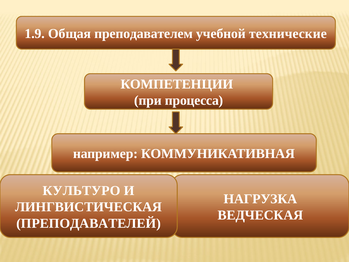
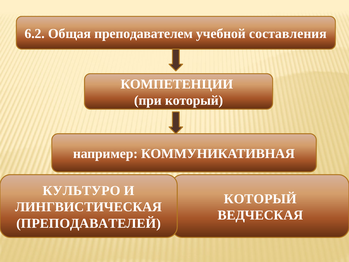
1.9: 1.9 -> 6.2 (35, 34)
технические: технические -> составления (288, 34)
при процесса: процесса -> который (194, 100)
НАГРУЗКА: НАГРУЗКА -> КОТОРЫЙ (260, 199)
